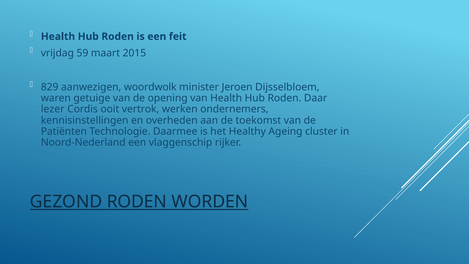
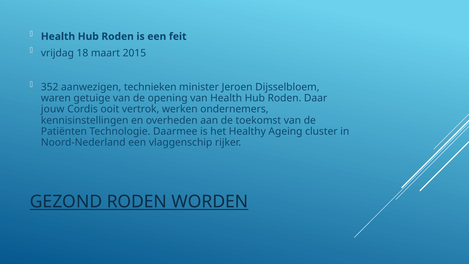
59: 59 -> 18 (82, 53)
829: 829 -> 352 (50, 87)
woordwolk: woordwolk -> technieken (150, 87)
lezer: lezer -> jouw (53, 109)
